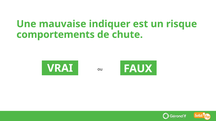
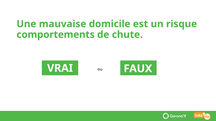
indiquer: indiquer -> domicile (110, 24)
